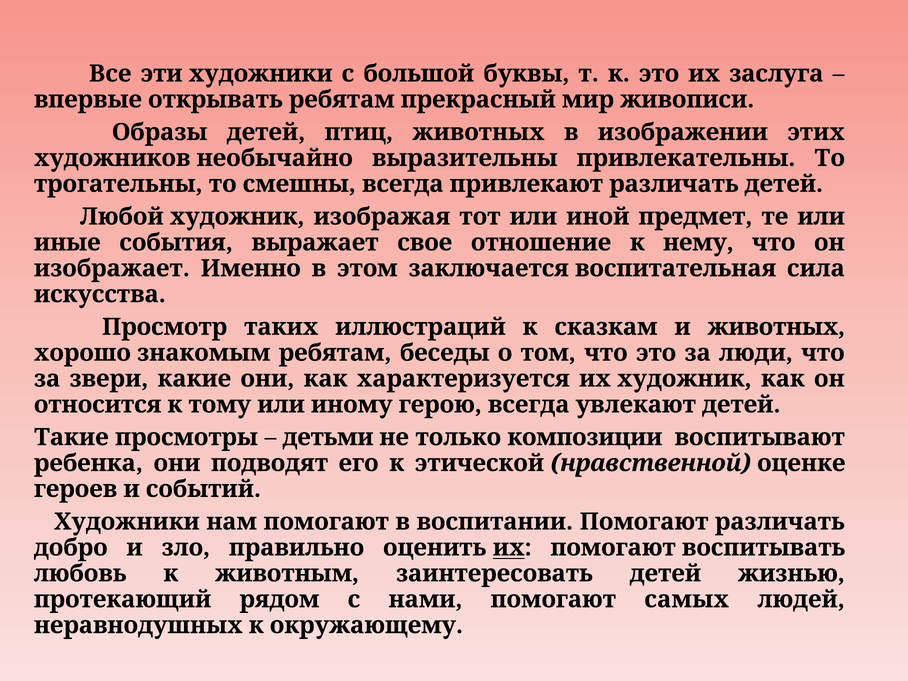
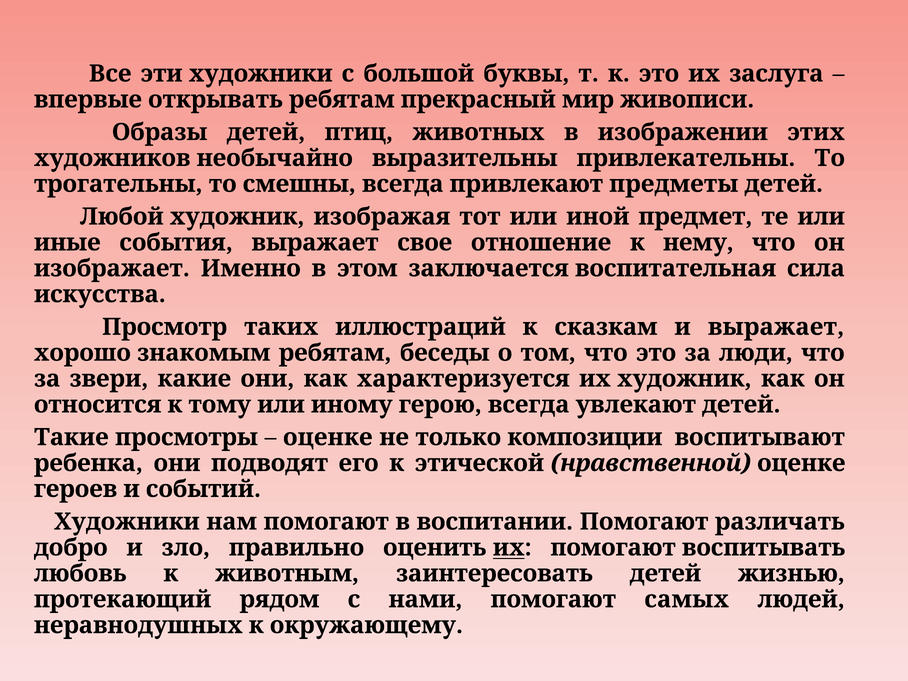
привлекают различать: различать -> предметы (674, 184)
и животных: животных -> выражает (776, 327)
детьми: детьми -> оценке (328, 437)
